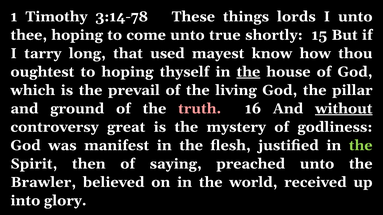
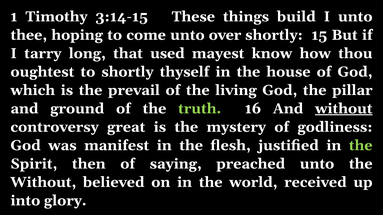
3:14-78: 3:14-78 -> 3:14-15 (122, 17)
lords: lords -> build (296, 17)
true: true -> over (225, 35)
to hoping: hoping -> shortly (127, 72)
the underline: present -> none (248, 72)
truth colour: pink -> light green (200, 109)
Brawler: Brawler -> Without (43, 183)
